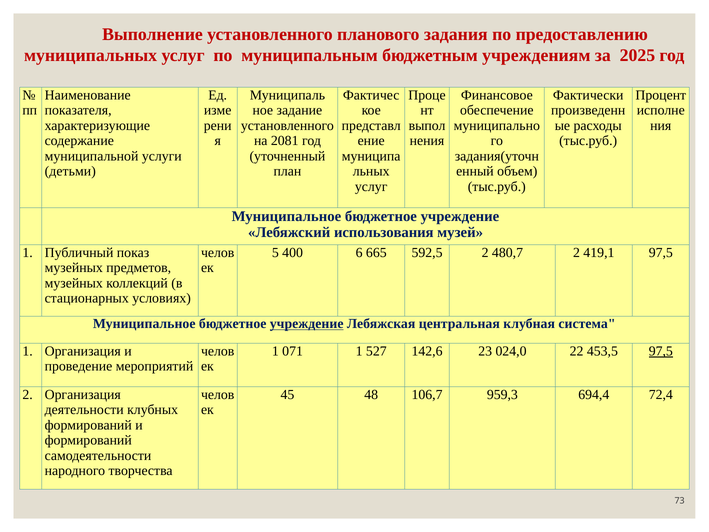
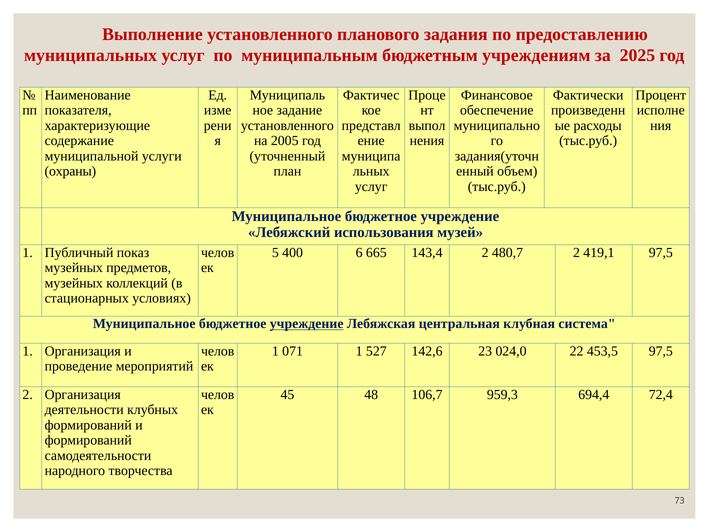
2081: 2081 -> 2005 (285, 141)
детьми: детьми -> охраны (70, 171)
592,5: 592,5 -> 143,4 (427, 252)
97,5 underline: present -> none (661, 351)
